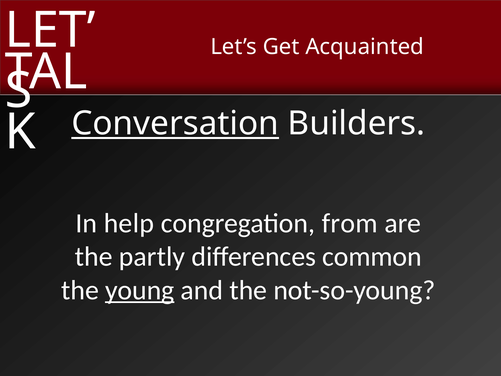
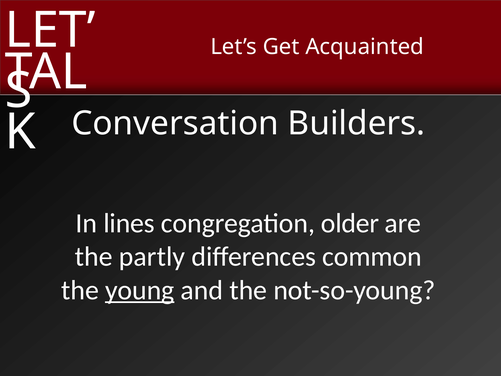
Conversation underline: present -> none (175, 123)
help: help -> lines (129, 223)
from: from -> older (350, 223)
